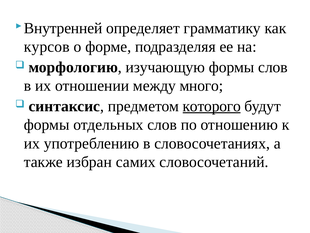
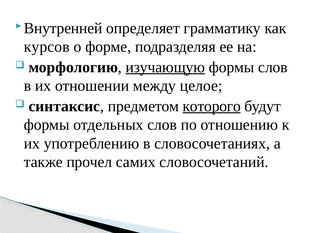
изучающую underline: none -> present (165, 67)
много: много -> целое (201, 86)
избран: избран -> прочел (89, 162)
